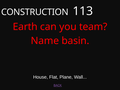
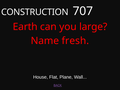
113: 113 -> 707 (83, 11)
team: team -> large (93, 27)
basin: basin -> fresh (75, 41)
